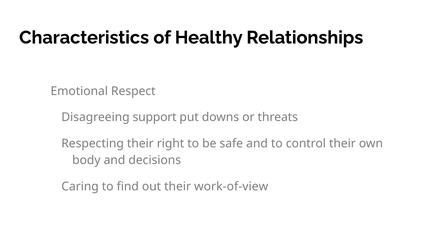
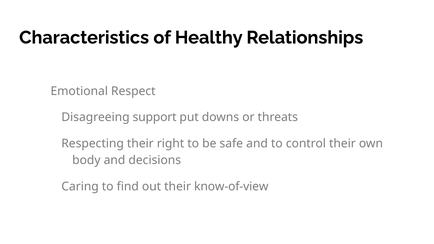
work-of-view: work-of-view -> know-of-view (231, 187)
